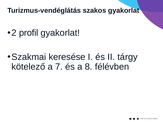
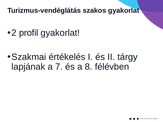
keresése: keresése -> értékelés (67, 57)
kötelező: kötelező -> lapjának (28, 67)
